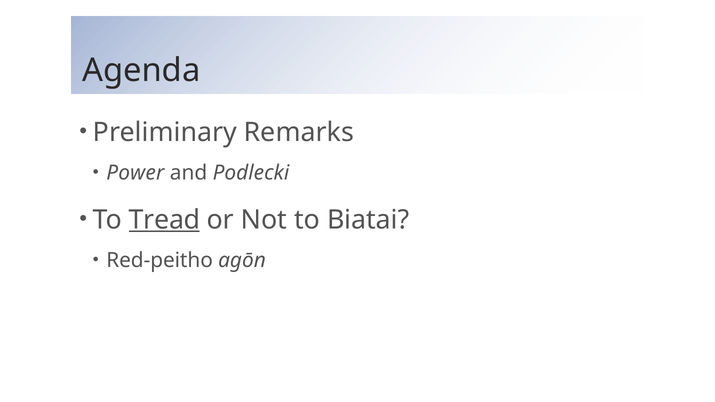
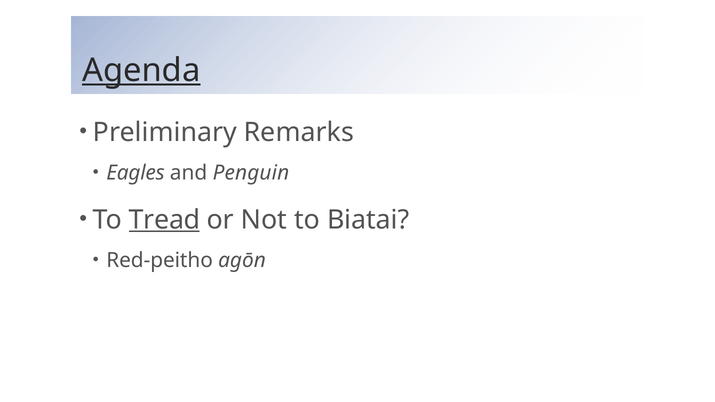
Agenda underline: none -> present (141, 71)
Power: Power -> Eagles (135, 173)
Podlecki: Podlecki -> Penguin (251, 173)
